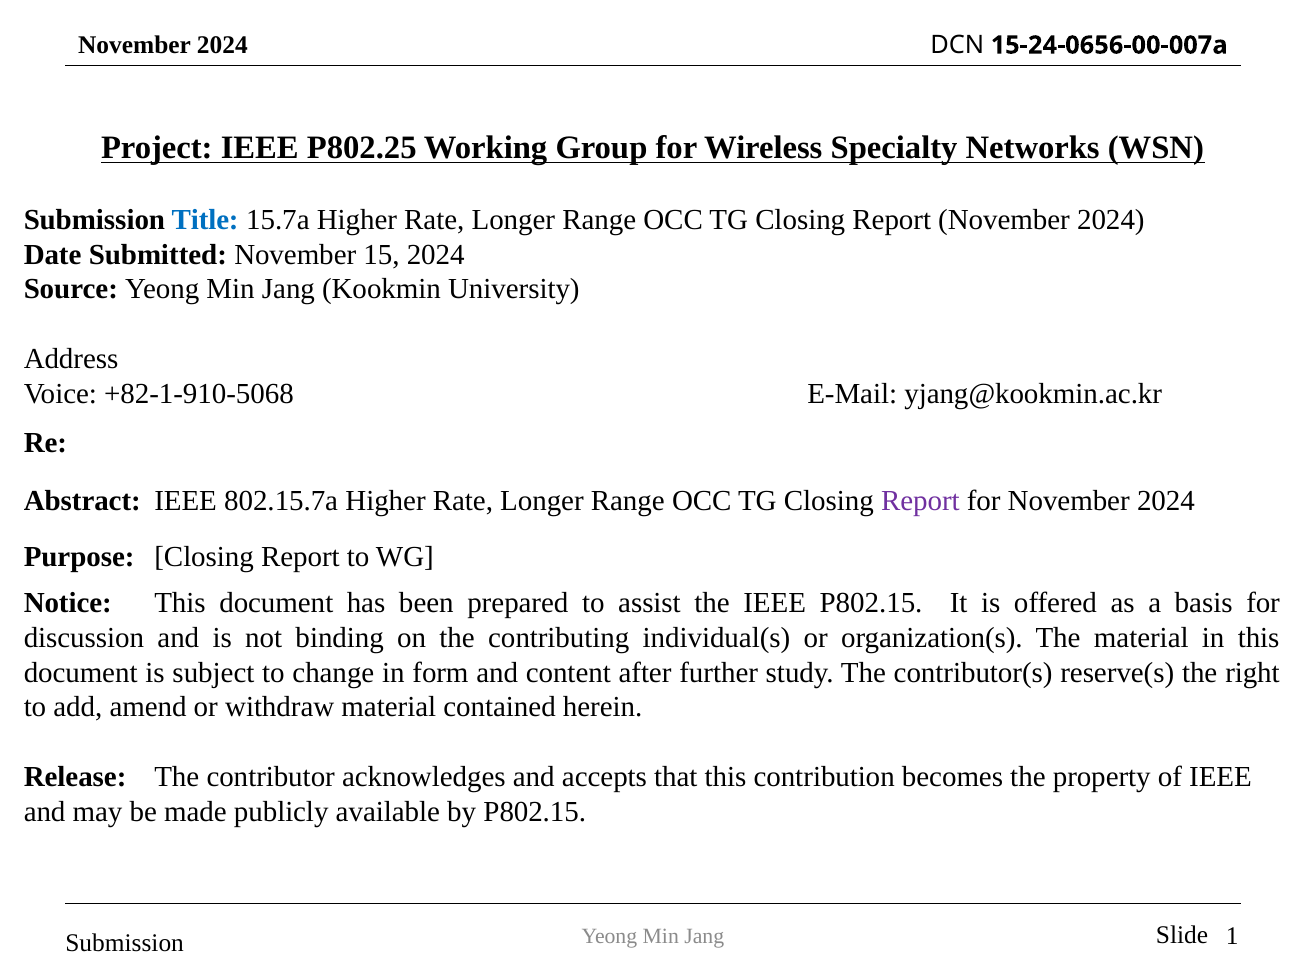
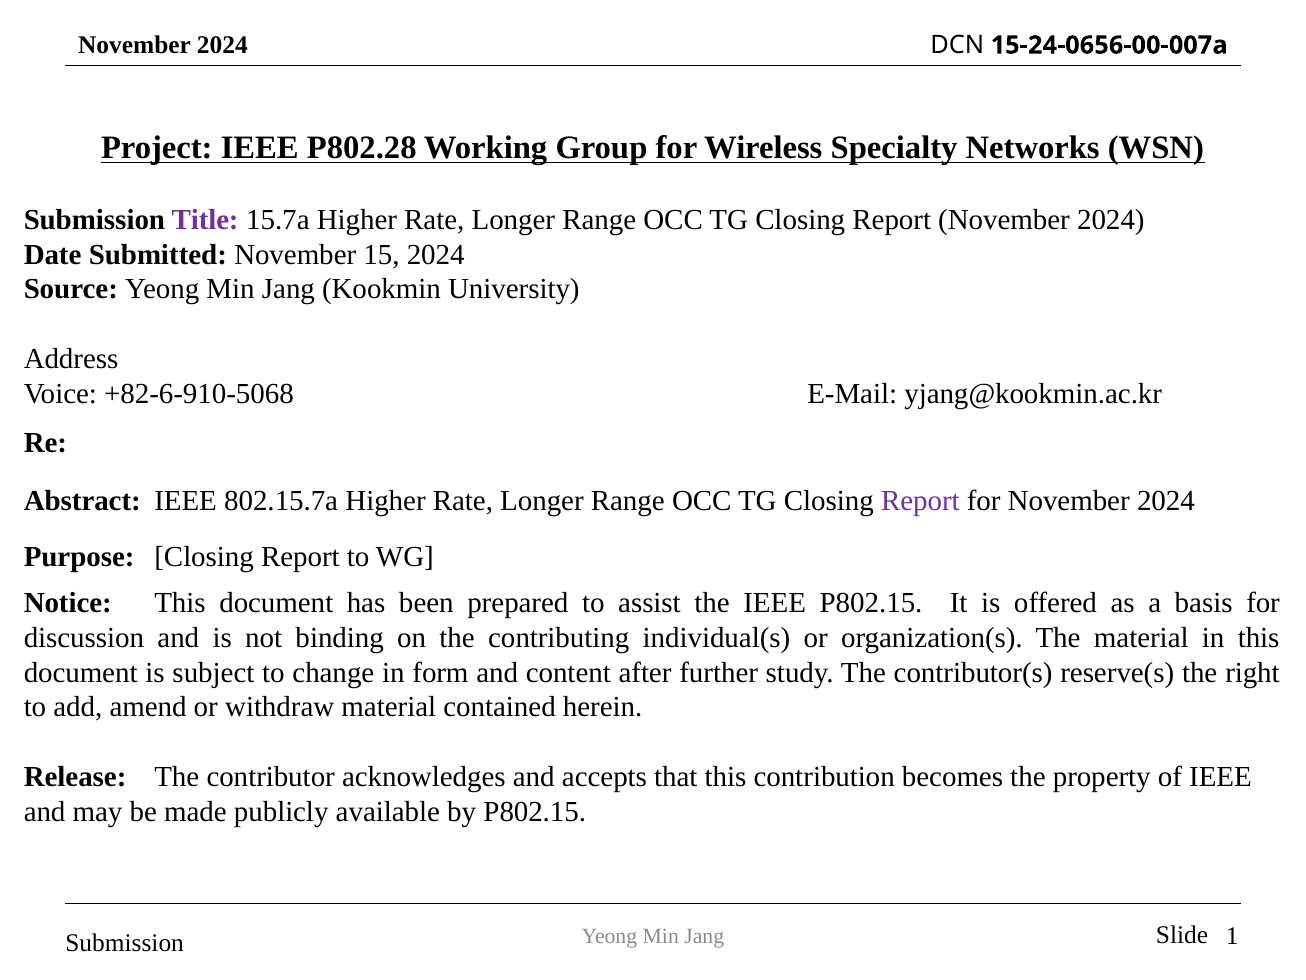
P802.25: P802.25 -> P802.28 (362, 148)
Title colour: blue -> purple (205, 219)
+82-1-910-5068: +82-1-910-5068 -> +82-6-910-5068 (199, 394)
